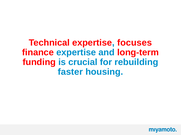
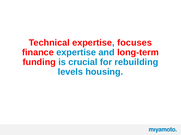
faster: faster -> levels (70, 72)
